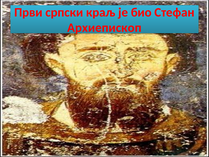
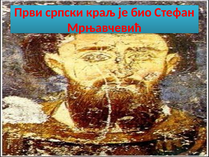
Архиепископ: Архиепископ -> Мрњавчевић (104, 28)
